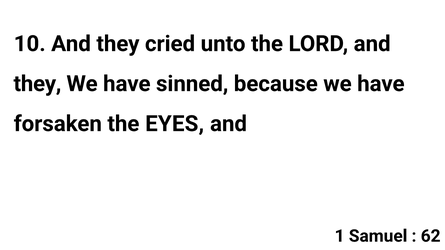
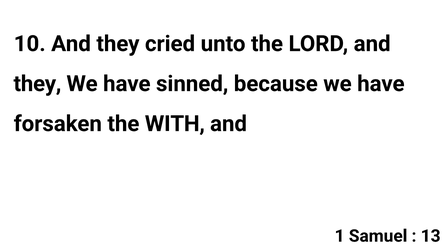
EYES: EYES -> WITH (175, 124)
62: 62 -> 13 (431, 236)
